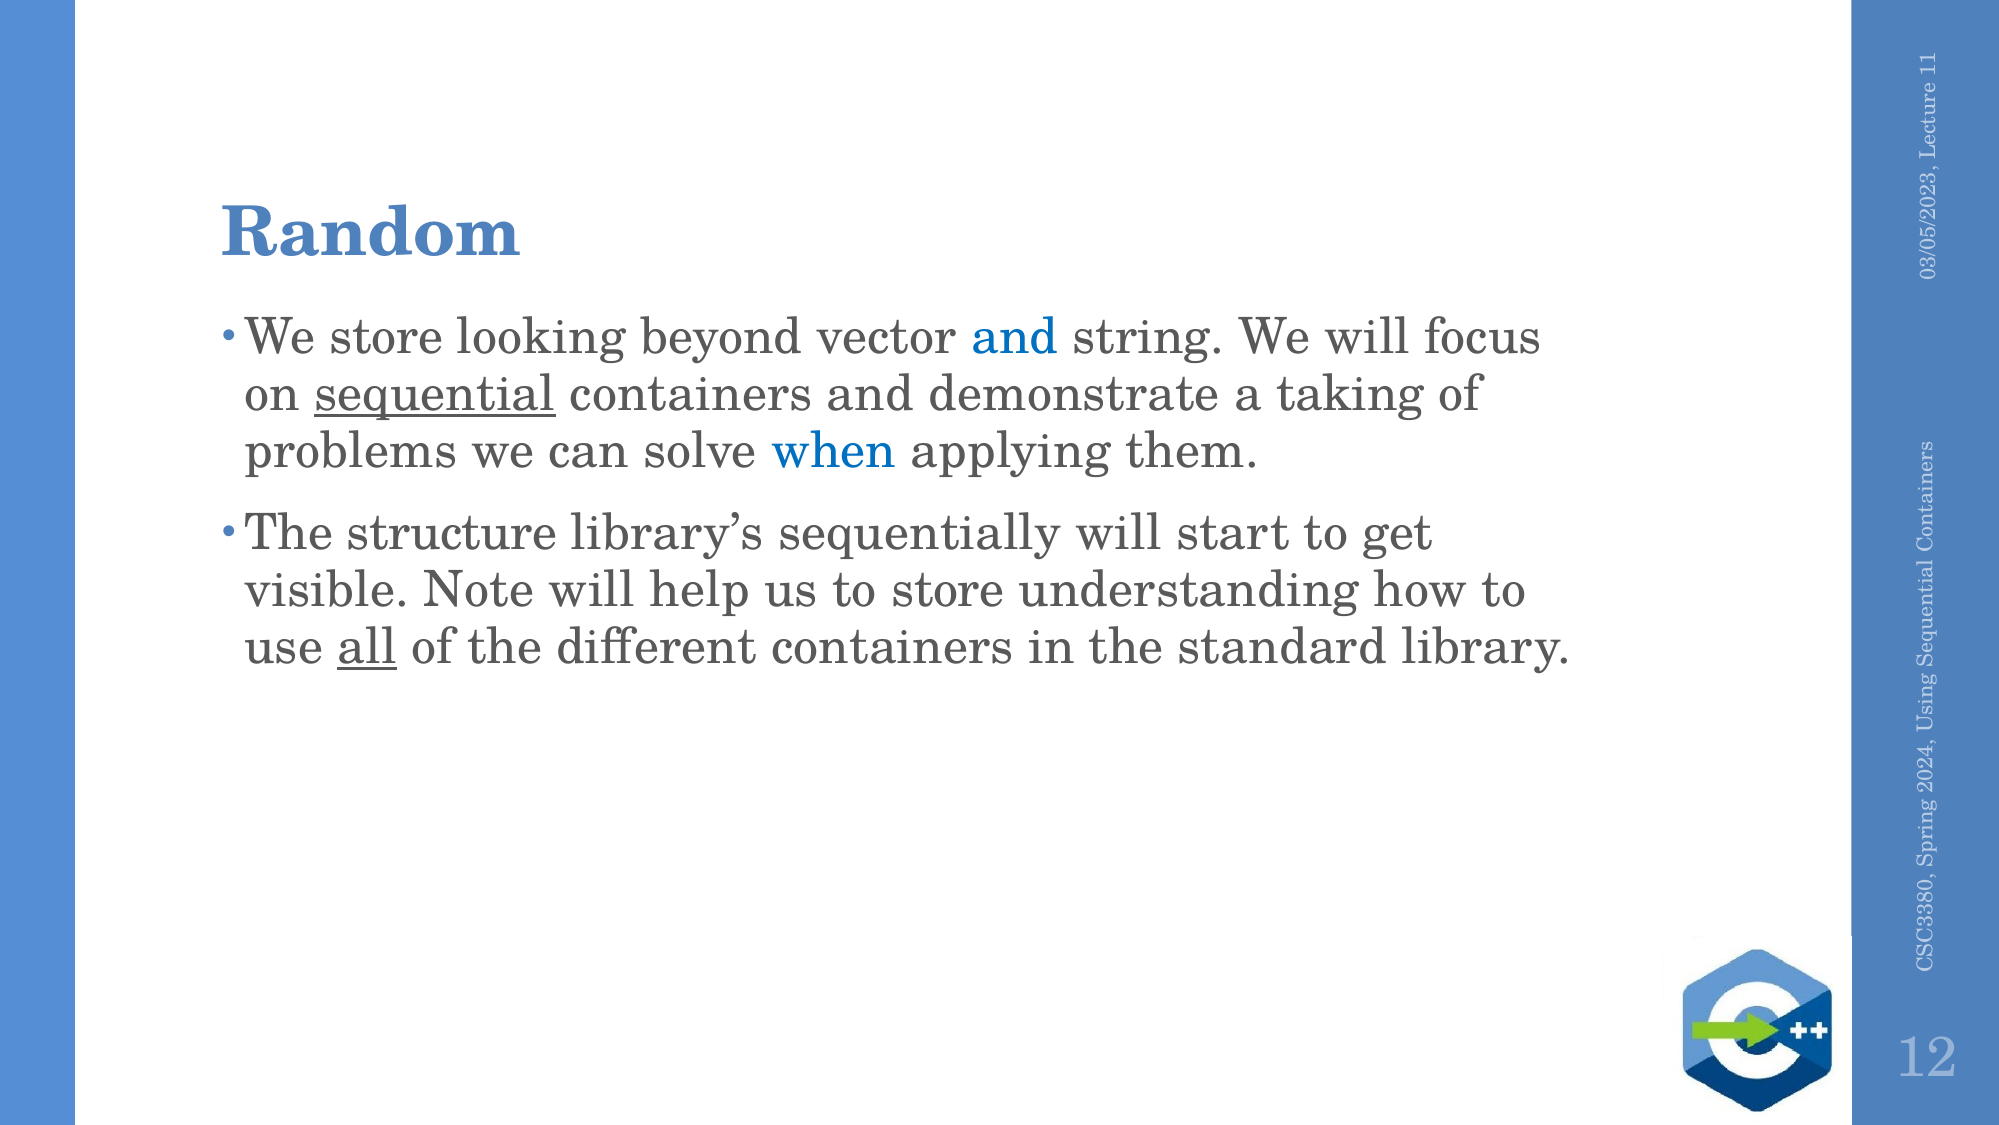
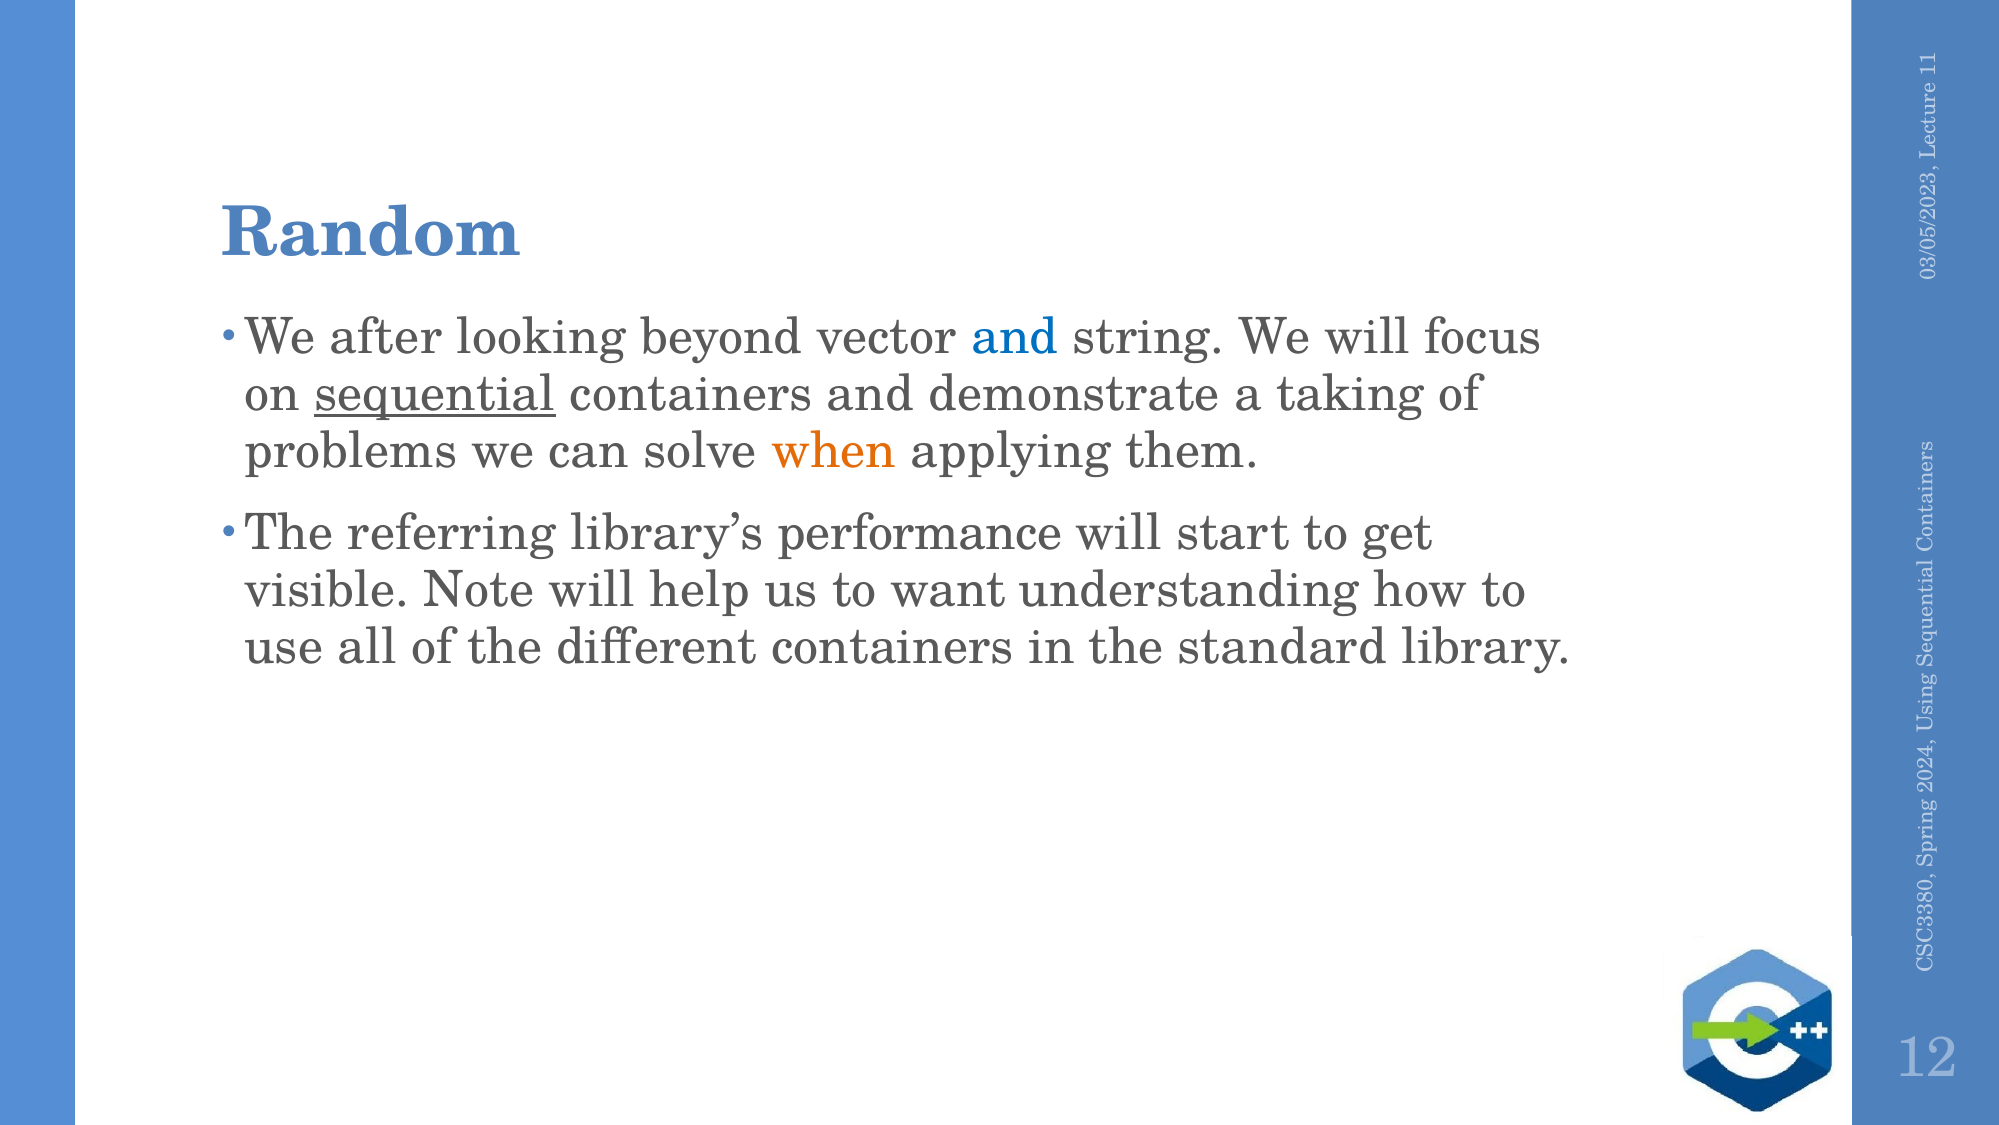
We store: store -> after (386, 336)
when colour: blue -> orange (834, 450)
structure: structure -> referring (452, 532)
sequentially: sequentially -> performance (920, 532)
to store: store -> want (948, 589)
all underline: present -> none (367, 646)
